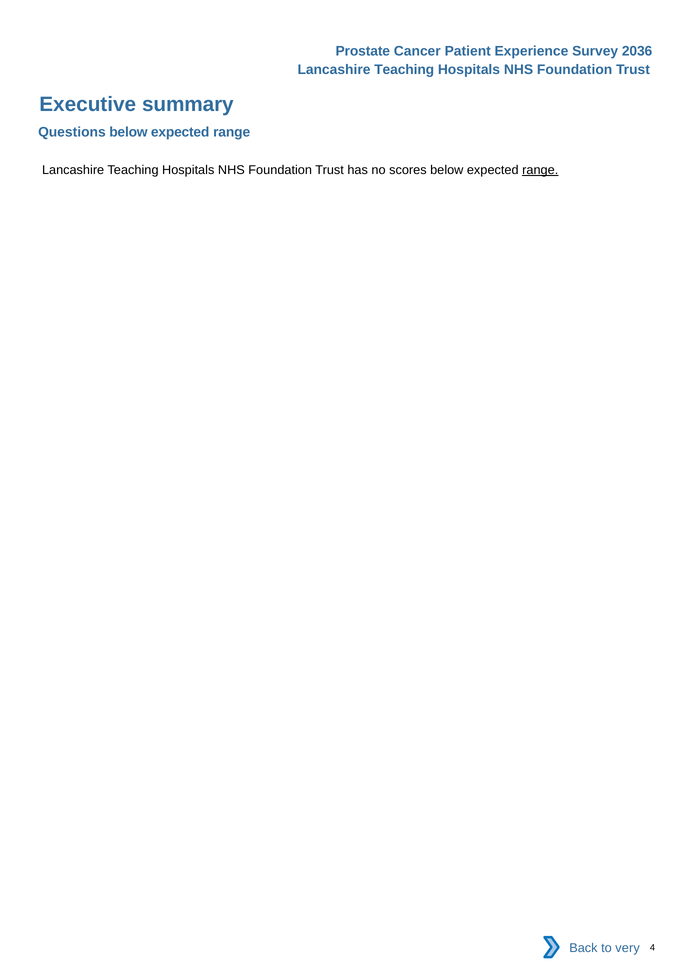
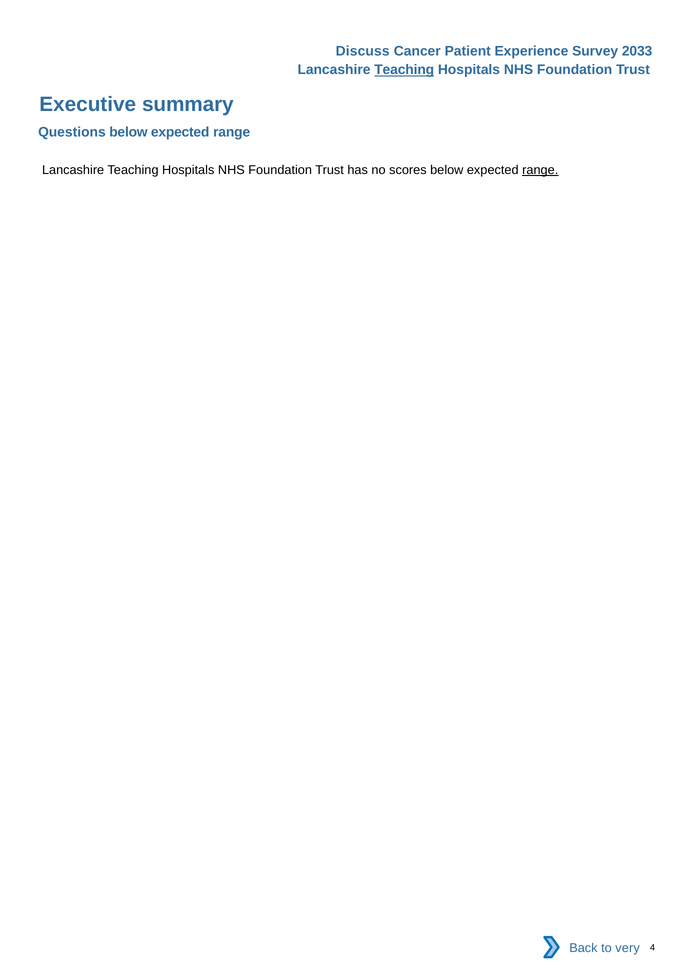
Prostate: Prostate -> Discuss (363, 51)
2036: 2036 -> 2033 (637, 51)
Teaching underline: none -> present (404, 70)
